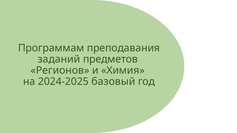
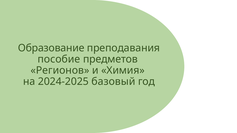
Программам: Программам -> Образование (51, 48)
заданий: заданий -> пособие (59, 59)
